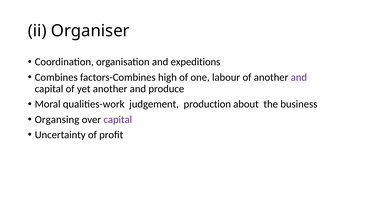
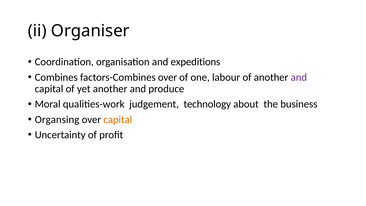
factors-Combines high: high -> over (168, 77)
production: production -> technology (207, 104)
capital colour: purple -> orange (118, 119)
